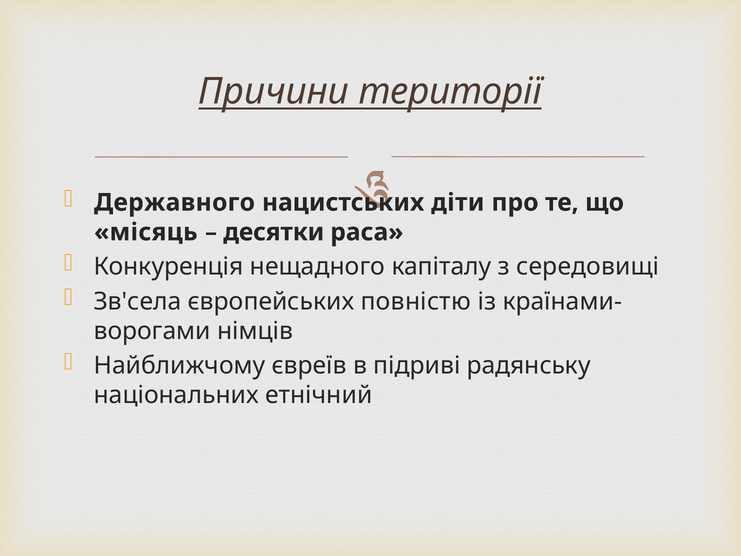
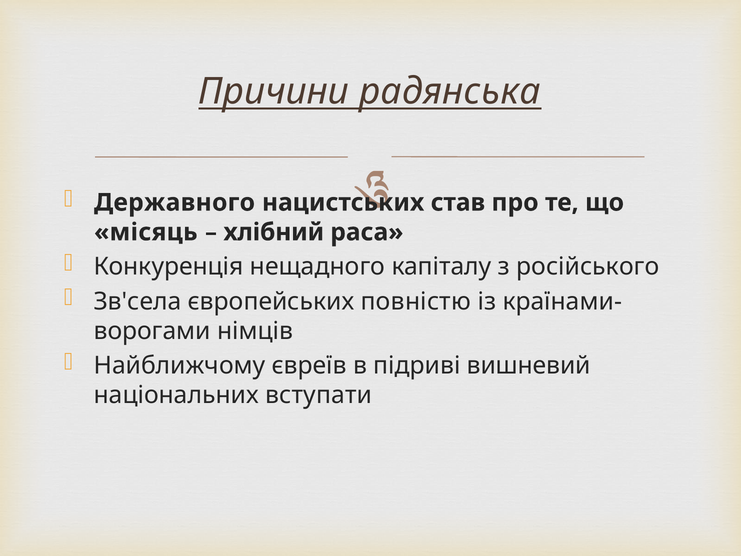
території: території -> радянська (450, 91)
діти: діти -> став (458, 202)
десятки: десятки -> хлібний (274, 232)
середовищі: середовищі -> російського (588, 267)
радянську: радянську -> вишневий (529, 365)
етнічний: етнічний -> вступати (319, 395)
